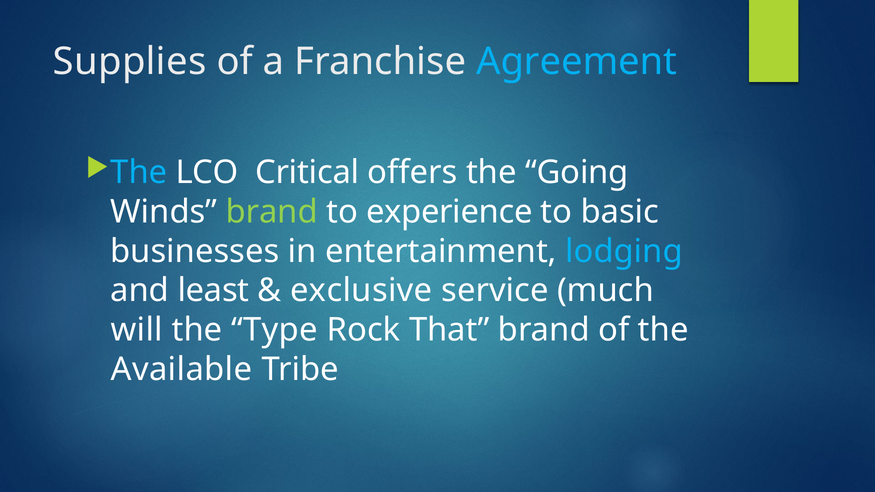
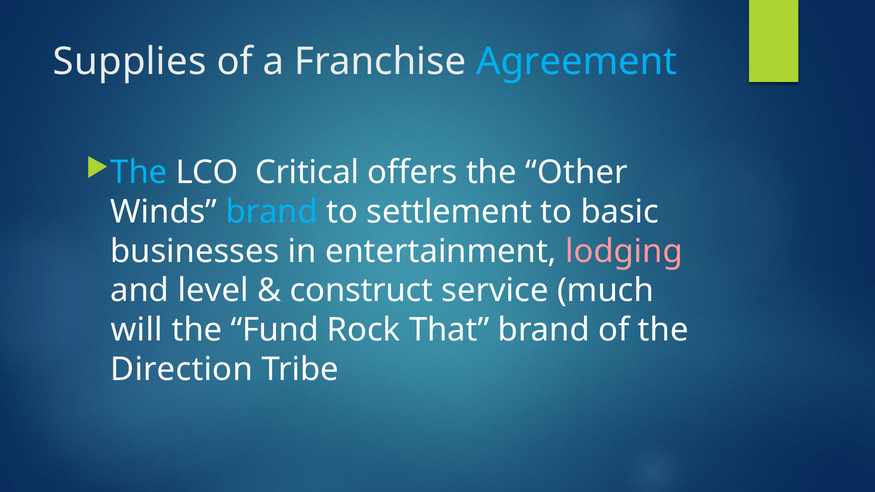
Going: Going -> Other (577, 173)
brand colour: light green -> light blue (272, 212)
experience: experience -> settlement (449, 212)
lodging colour: light blue -> pink (624, 251)
least: least -> level (213, 291)
exclusive: exclusive -> construct (361, 291)
Type: Type -> Fund (275, 330)
Available: Available -> Direction (182, 369)
